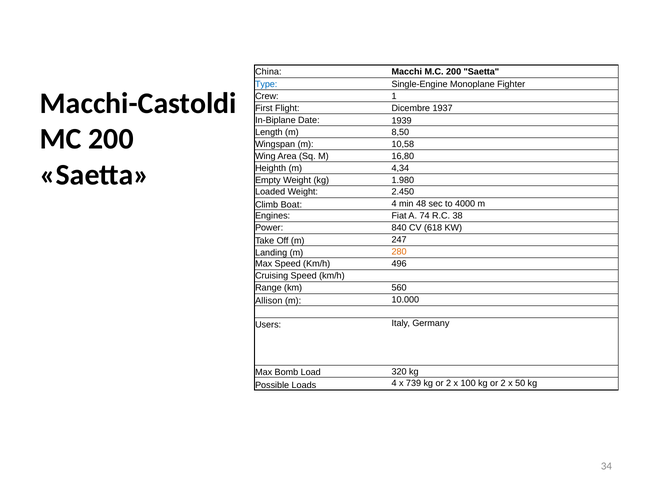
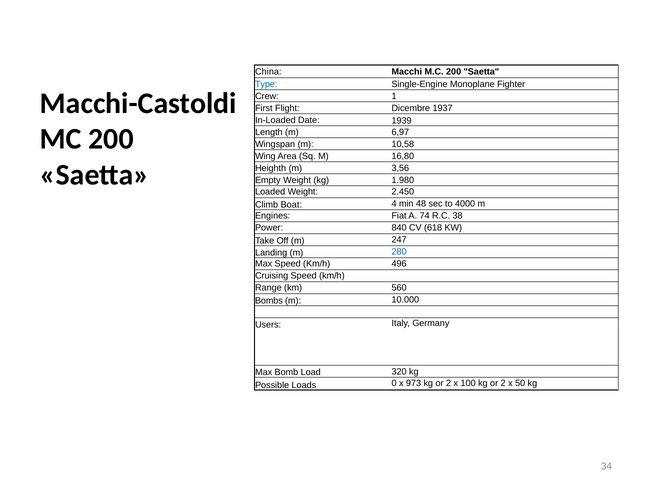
In-Biplane: In-Biplane -> In-Loaded (275, 120)
8,50: 8,50 -> 6,97 (400, 132)
4,34: 4,34 -> 3,56 (400, 168)
280 colour: orange -> blue (399, 252)
Allison: Allison -> Bombs (269, 301)
Loads 4: 4 -> 0 (394, 383)
739: 739 -> 973 (414, 383)
